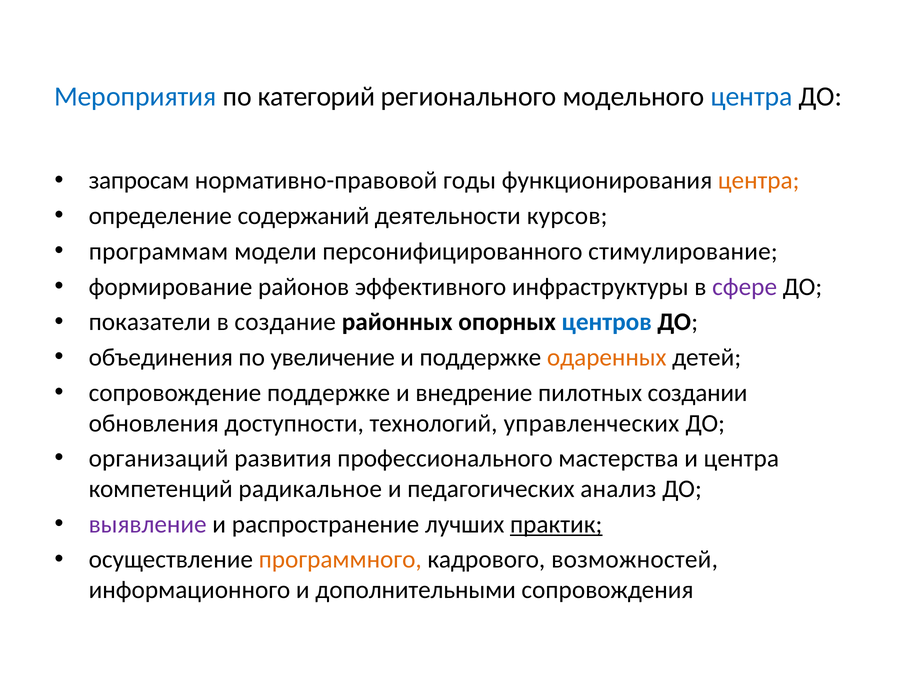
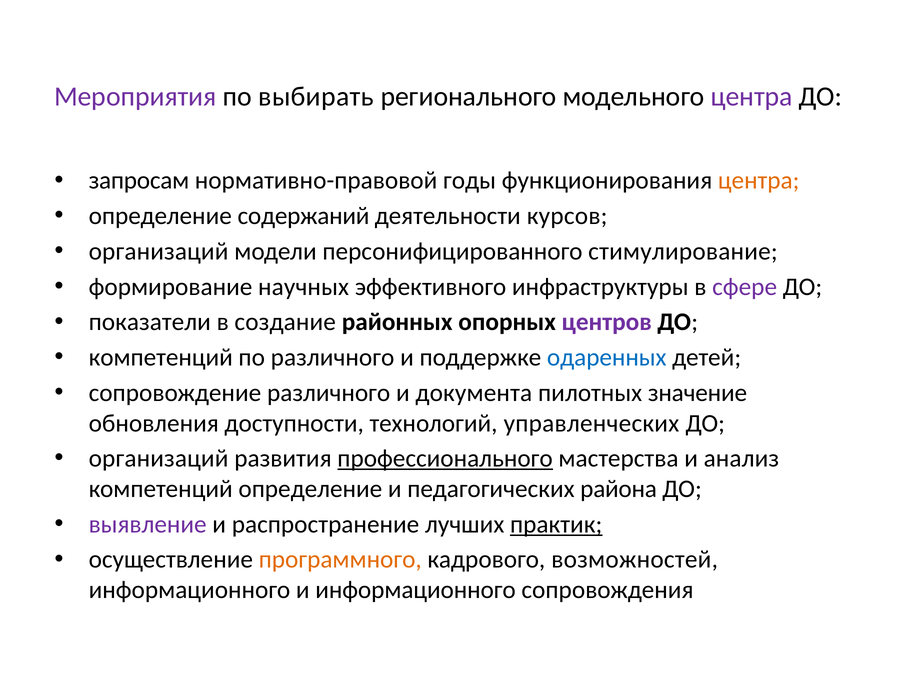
Мероприятия colour: blue -> purple (135, 97)
категорий: категорий -> выбирать (316, 97)
центра colour: blue -> purple (752, 97)
программам: программам -> организаций (159, 251)
районов: районов -> научных (304, 287)
центров colour: blue -> purple (607, 322)
объединения: объединения -> компетенций (161, 357)
по увеличение: увеличение -> различного (333, 357)
одаренных colour: orange -> blue (607, 357)
сопровождение поддержке: поддержке -> различного (329, 393)
внедрение: внедрение -> документа (474, 393)
создании: создании -> значение (697, 393)
профессионального underline: none -> present (445, 458)
и центра: центра -> анализ (741, 458)
компетенций радикальное: радикальное -> определение (310, 489)
анализ: анализ -> района (619, 489)
и дополнительными: дополнительными -> информационного (416, 590)
